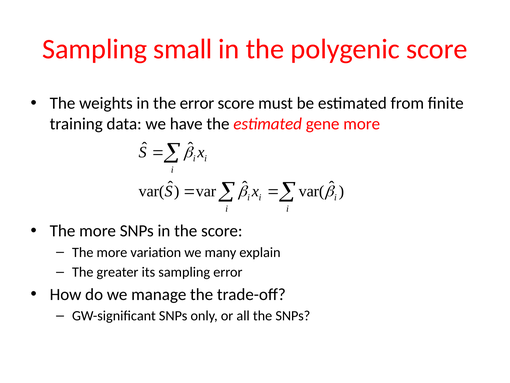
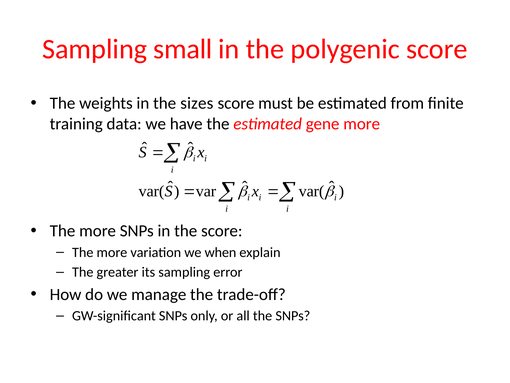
the error: error -> sizes (197, 103)
many: many -> when (220, 252)
